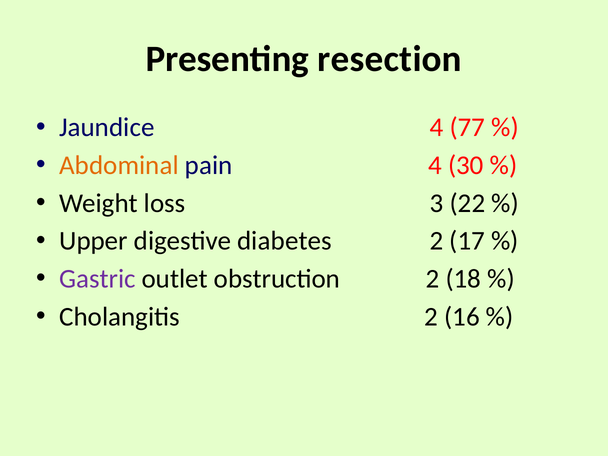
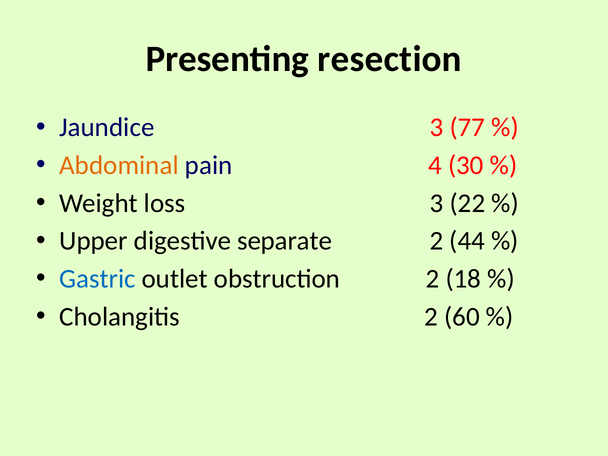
Jaundice 4: 4 -> 3 (437, 128)
diabetes: diabetes -> separate (285, 241)
17: 17 -> 44 (467, 241)
Gastric colour: purple -> blue (97, 279)
16: 16 -> 60 (462, 317)
